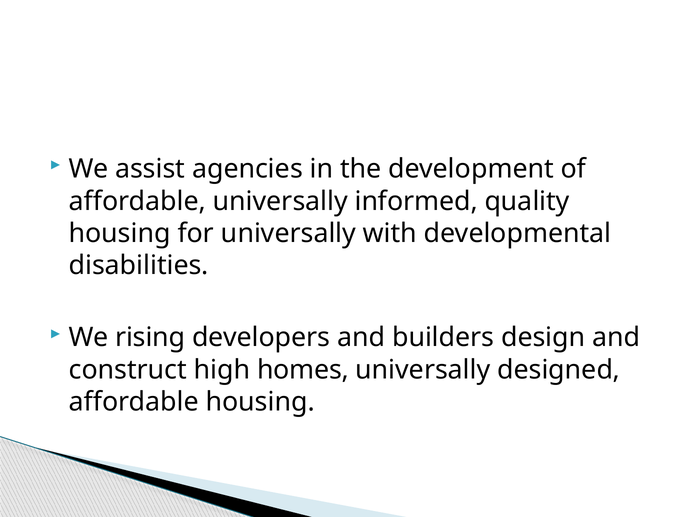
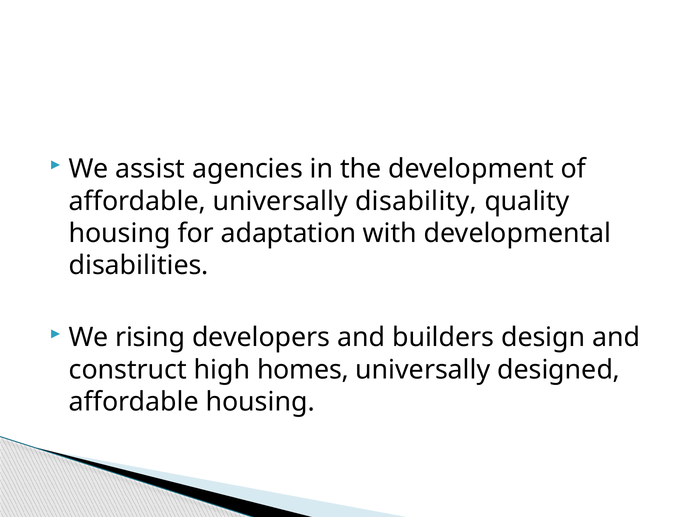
informed: informed -> disability (416, 201)
for universally: universally -> adaptation (289, 233)
